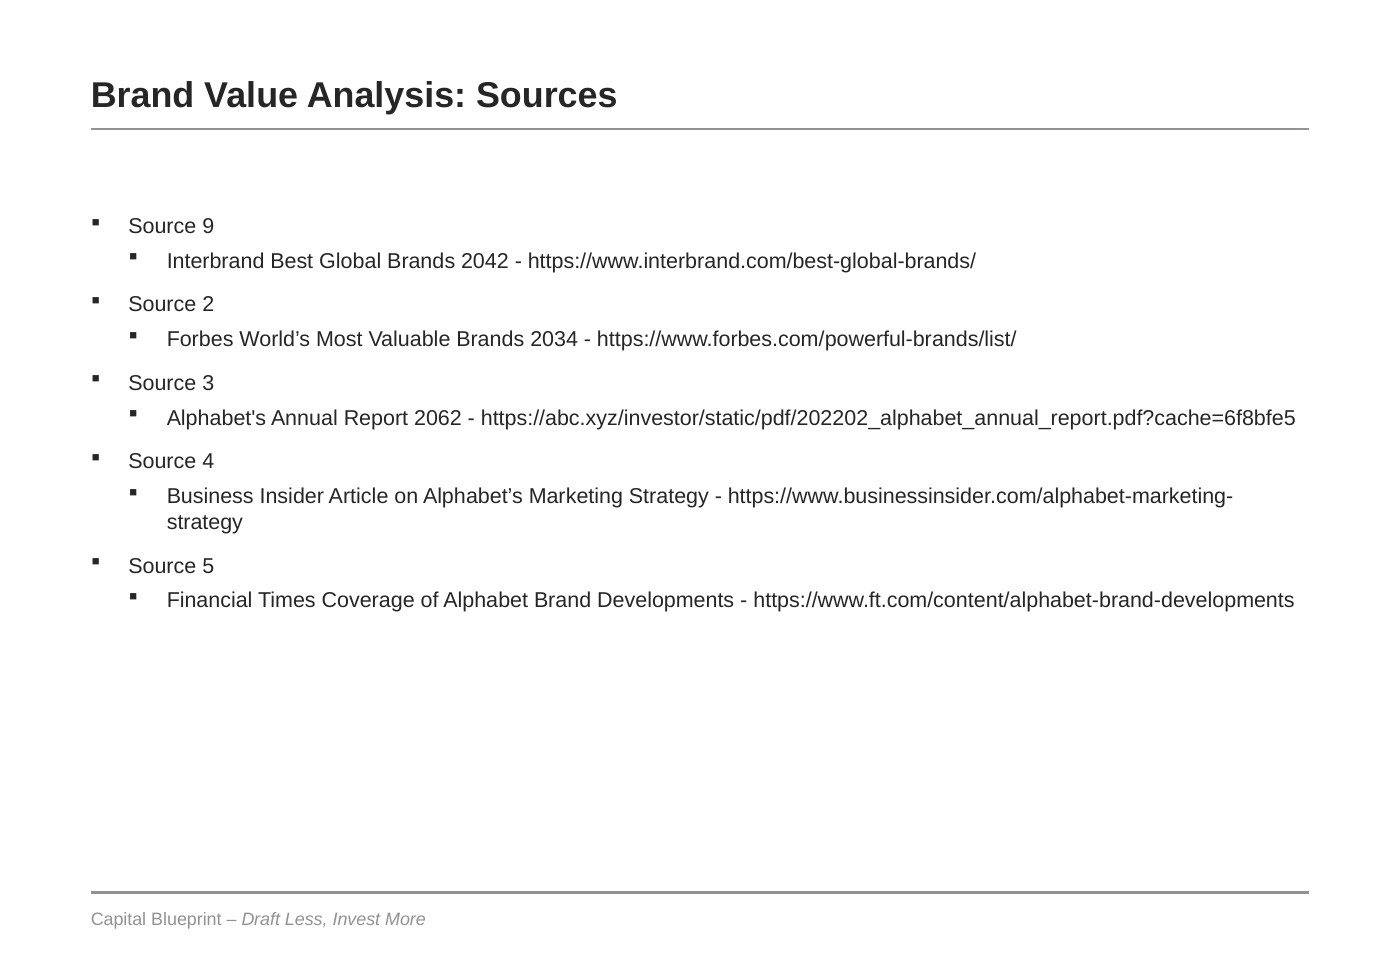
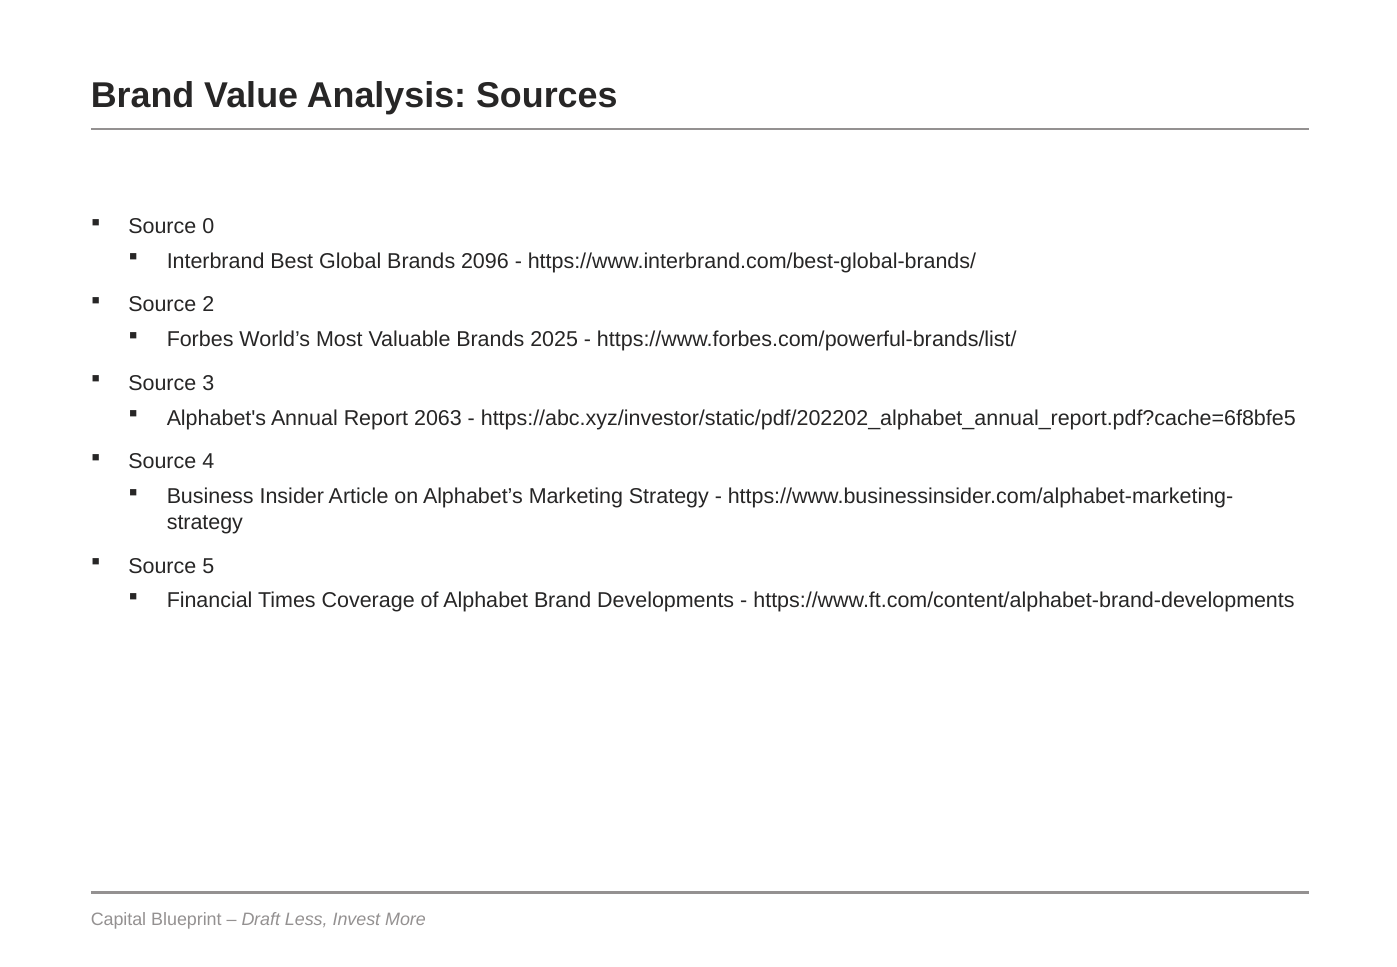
9: 9 -> 0 (208, 226)
2042: 2042 -> 2096 (485, 261)
2034: 2034 -> 2025 (554, 340)
2062: 2062 -> 2063 (438, 418)
